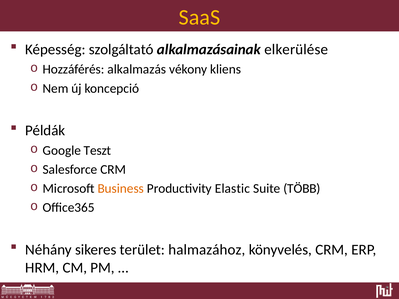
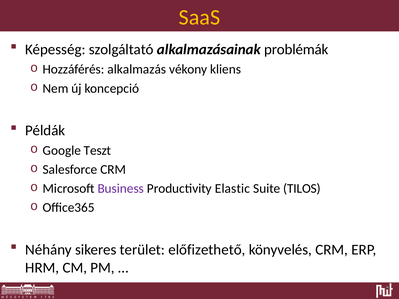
elkerülése: elkerülése -> problémák (296, 49)
Business colour: orange -> purple (121, 189)
TÖBB: TÖBB -> TILOS (302, 189)
halmazához: halmazához -> előfizethető (207, 250)
